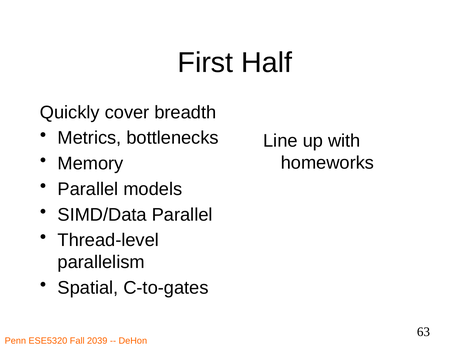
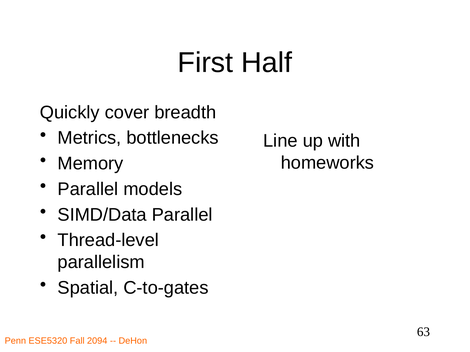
2039: 2039 -> 2094 (97, 341)
